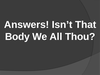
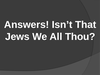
Body: Body -> Jews (17, 37)
